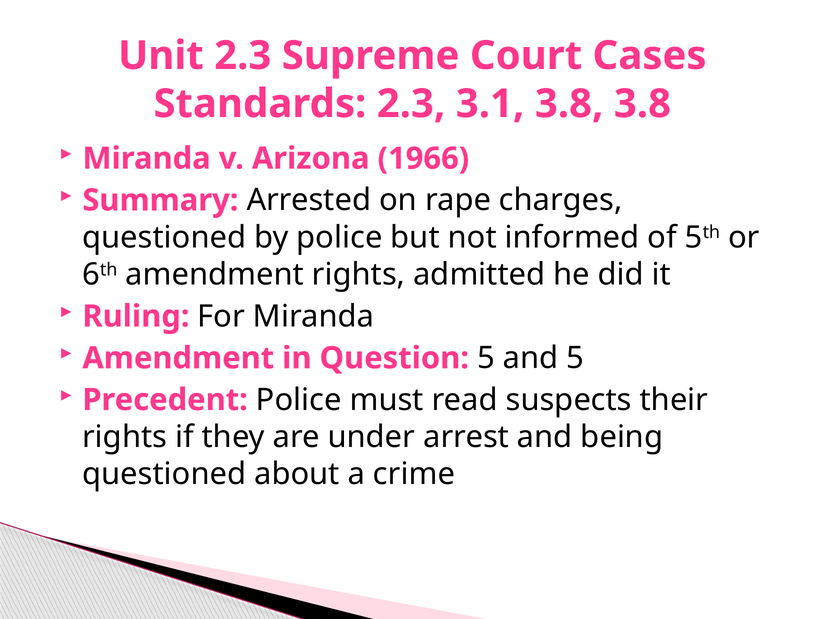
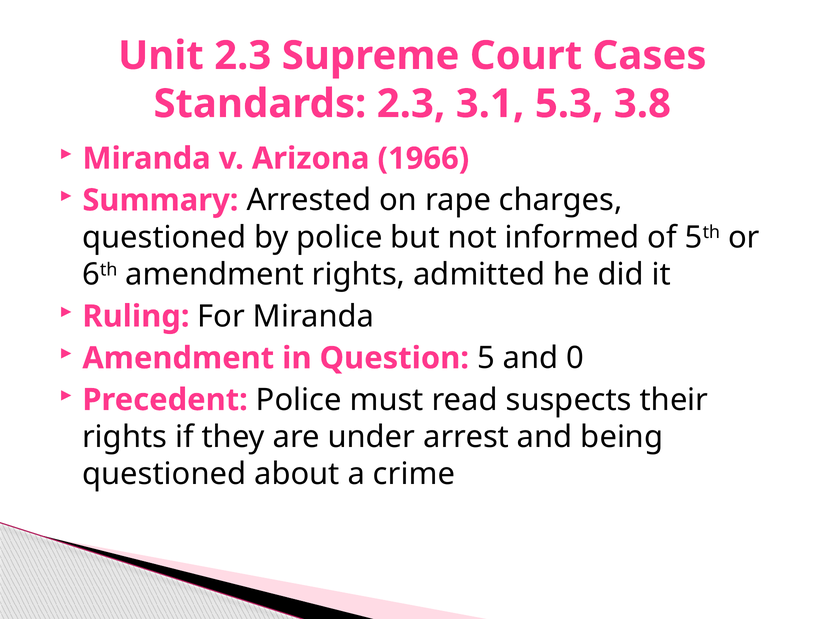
3.1 3.8: 3.8 -> 5.3 (569, 104)
and 5: 5 -> 0 (575, 358)
